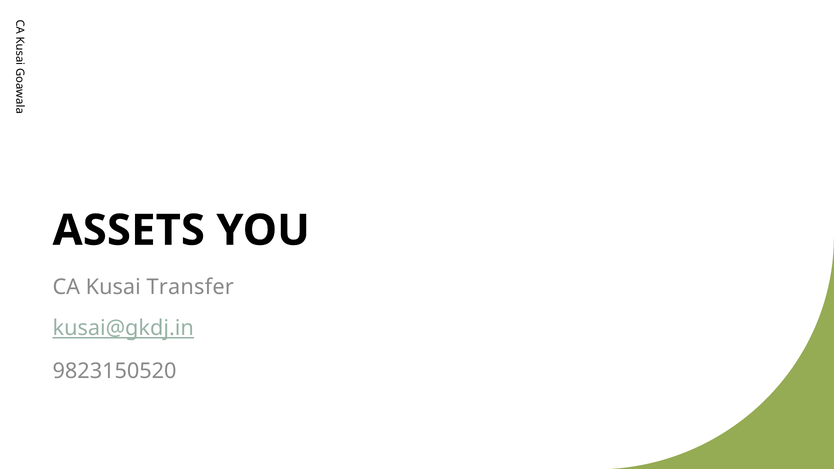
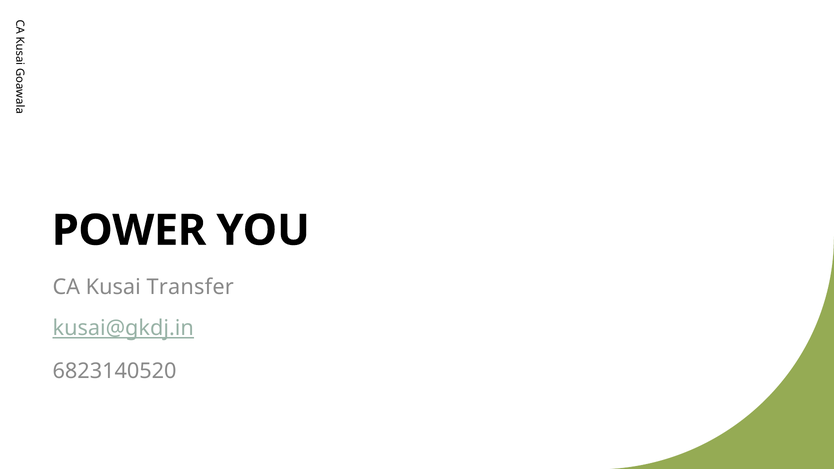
ASSETS: ASSETS -> POWER (129, 230)
9823150520: 9823150520 -> 6823140520 (115, 371)
